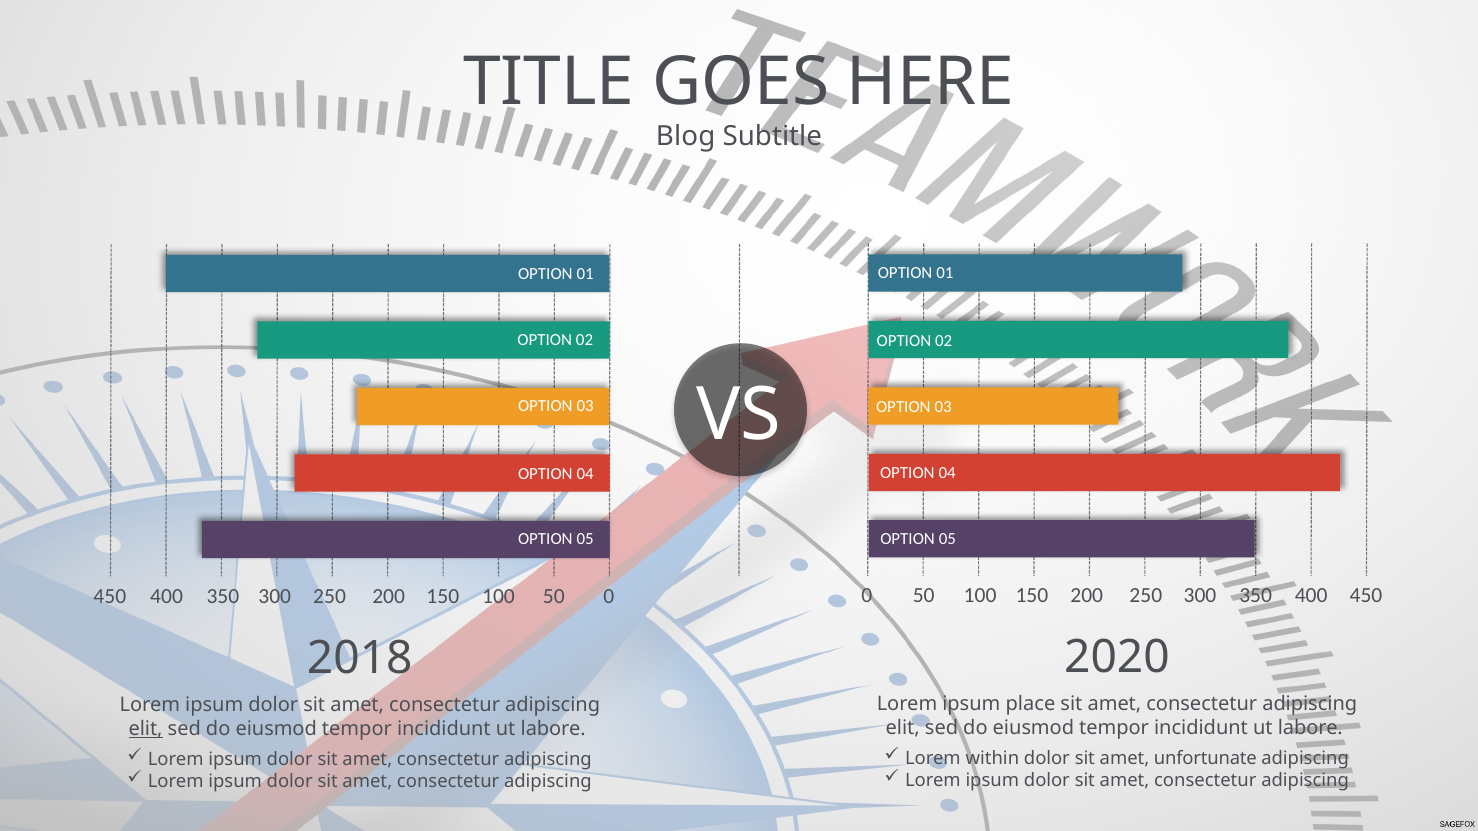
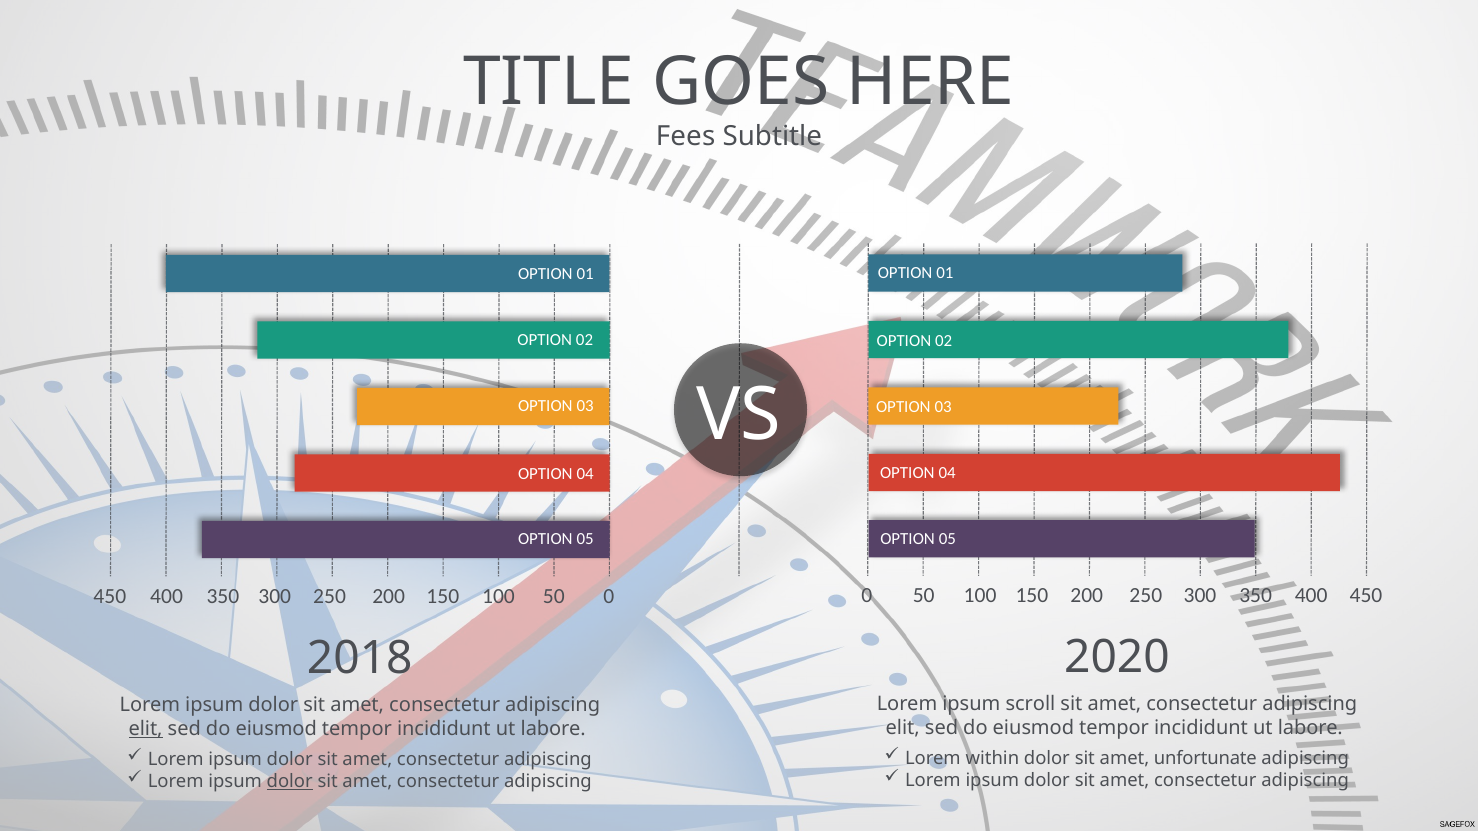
Blog: Blog -> Fees (686, 137)
place: place -> scroll (1030, 704)
dolor underline: none -> present (290, 782)
